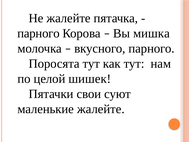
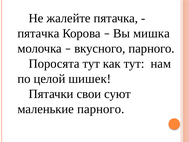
парного: парного -> пятачка (38, 33)
маленькие жалейте: жалейте -> парного (101, 109)
